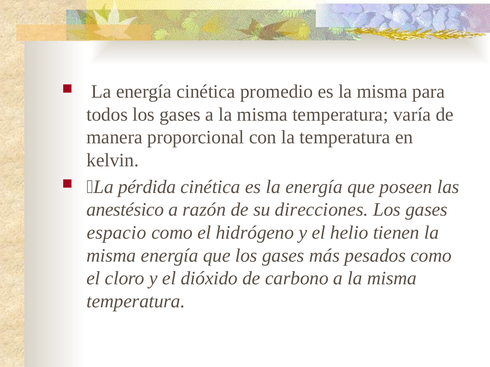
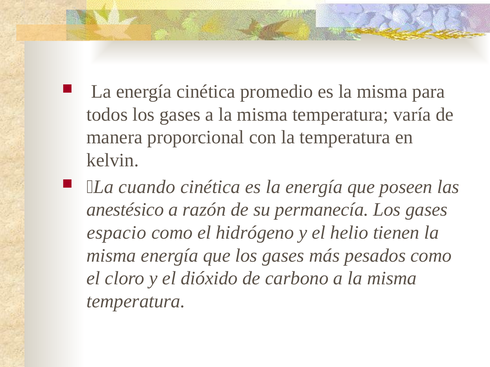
pérdida: pérdida -> cuando (147, 187)
direcciones: direcciones -> permanecía (322, 210)
